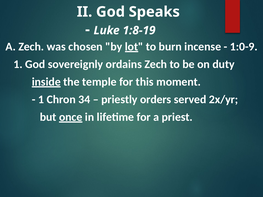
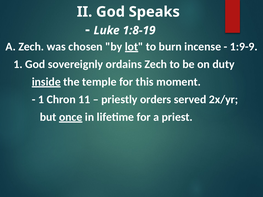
1:0-9: 1:0-9 -> 1:9-9 (244, 47)
34: 34 -> 11 (84, 99)
